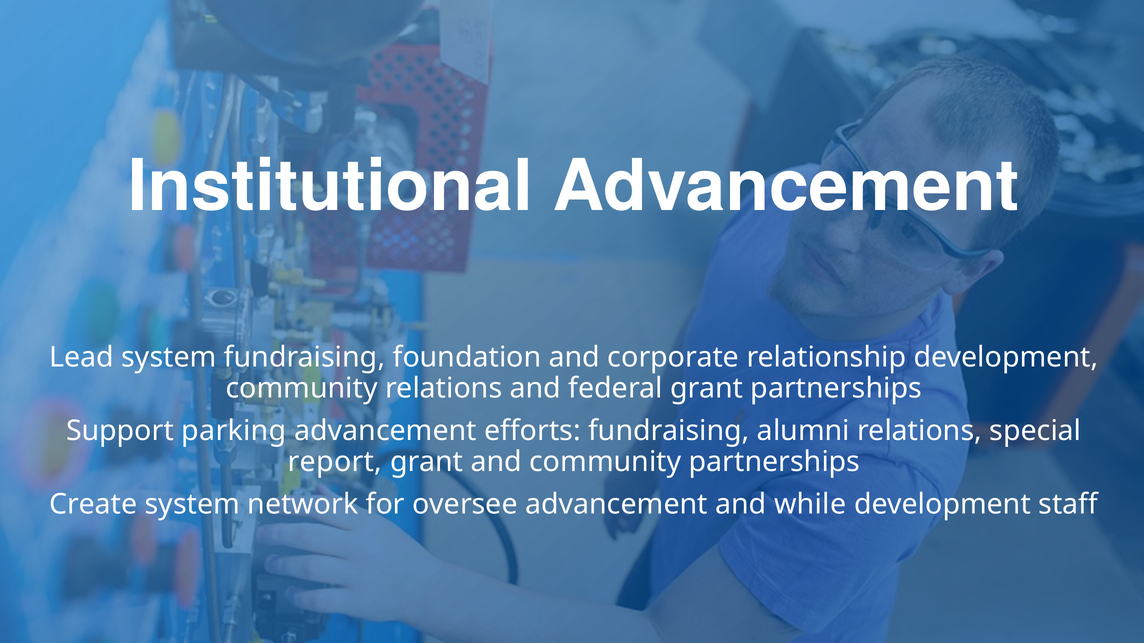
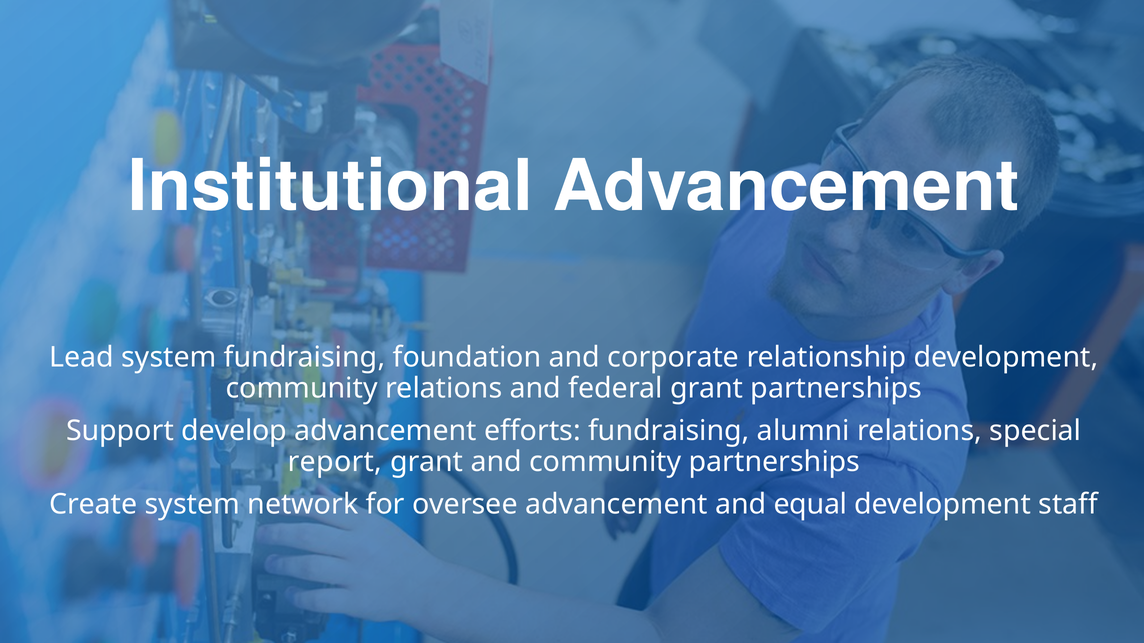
parking: parking -> develop (234, 431)
while: while -> equal (810, 505)
